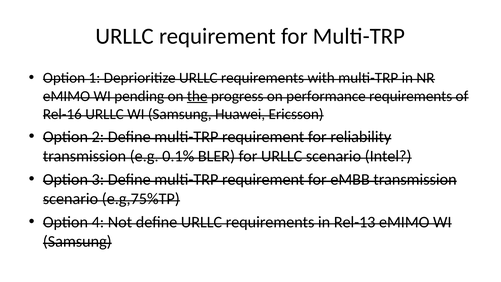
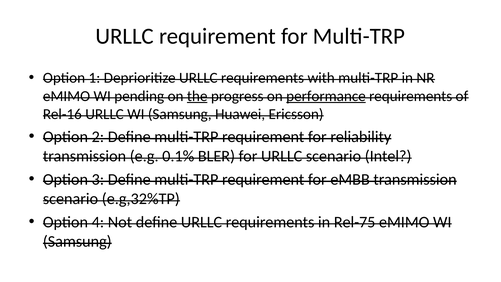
performance underline: none -> present (326, 96)
e.g,75%TP: e.g,75%TP -> e.g,32%TP (141, 199)
Rel-13: Rel-13 -> Rel-75 (355, 222)
